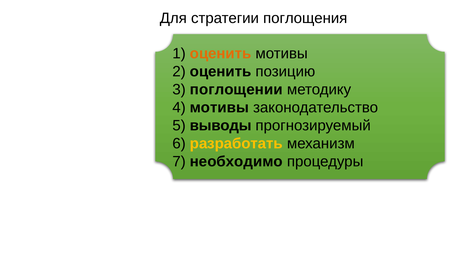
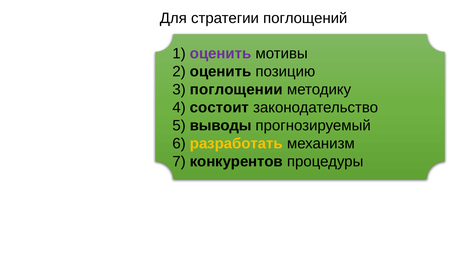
поглощения: поглощения -> поглощений (305, 18)
оценить colour: orange -> purple (221, 54)
4 мотивы: мотивы -> состоит (219, 108)
необходимо: необходимо -> конкурентов (236, 162)
